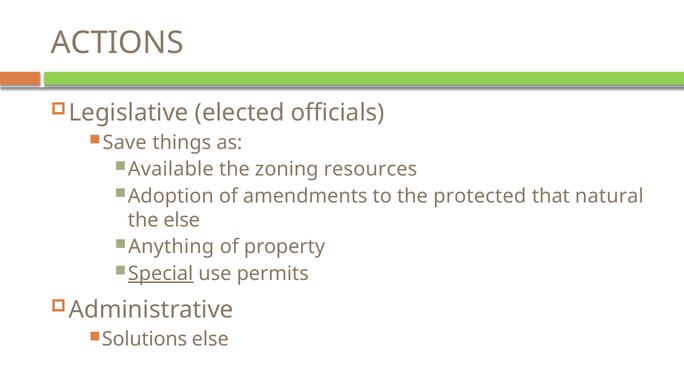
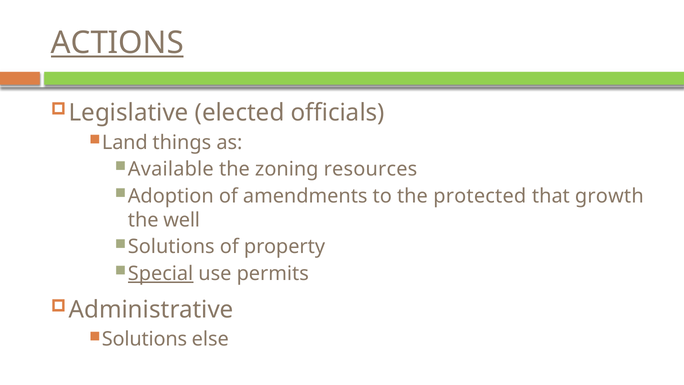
ACTIONS underline: none -> present (117, 43)
Save: Save -> Land (125, 142)
natural: natural -> growth (609, 196)
the else: else -> well (182, 220)
Anything: Anything -> Solutions (171, 247)
